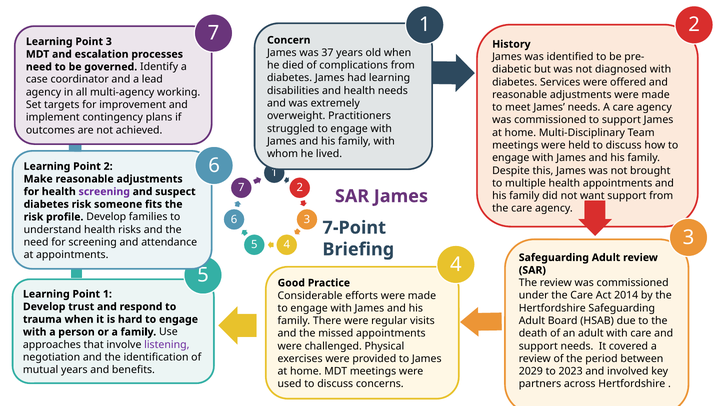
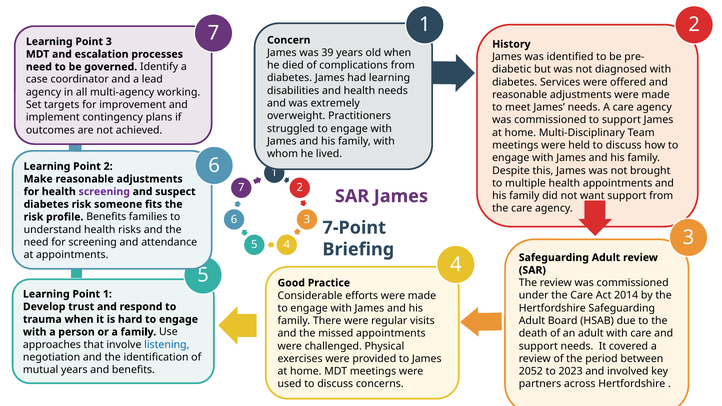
37: 37 -> 39 (327, 53)
profile Develop: Develop -> Benefits (106, 217)
listening colour: purple -> blue (167, 345)
2029: 2029 -> 2052 (531, 371)
